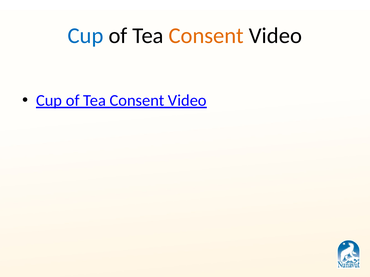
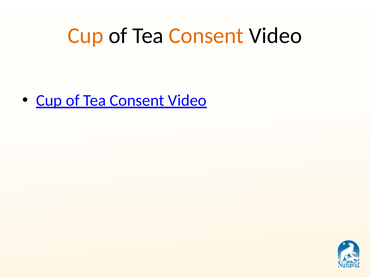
Cup colour: blue -> orange (86, 36)
